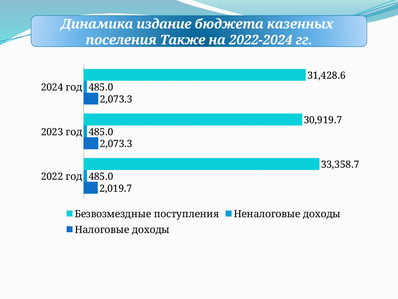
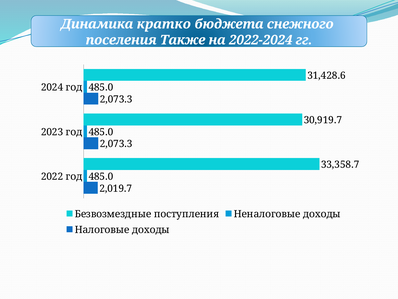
издание: издание -> кратко (164, 24)
казенных: казенных -> снежного (300, 24)
